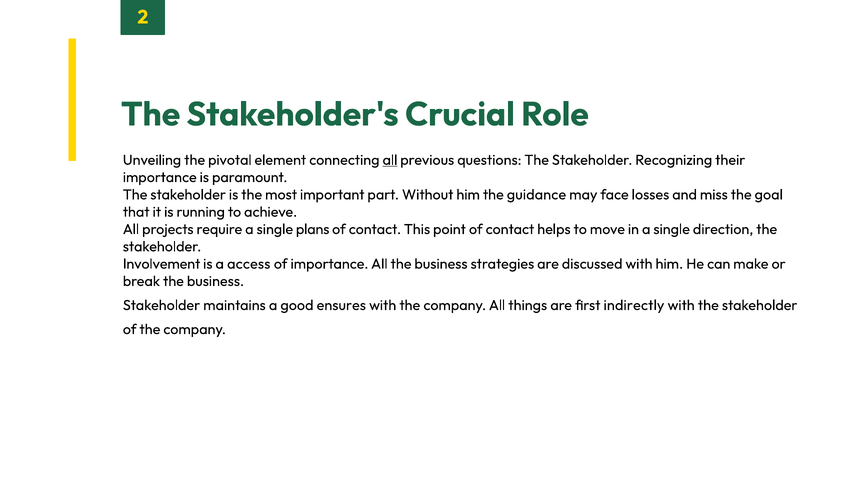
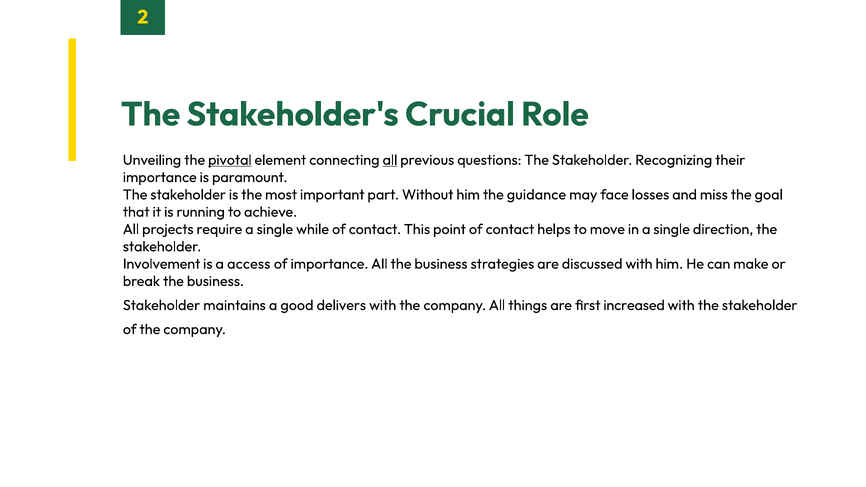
pivotal underline: none -> present (230, 160)
plans: plans -> while (313, 229)
ensures: ensures -> delivers (341, 305)
indirectly: indirectly -> increased (634, 305)
